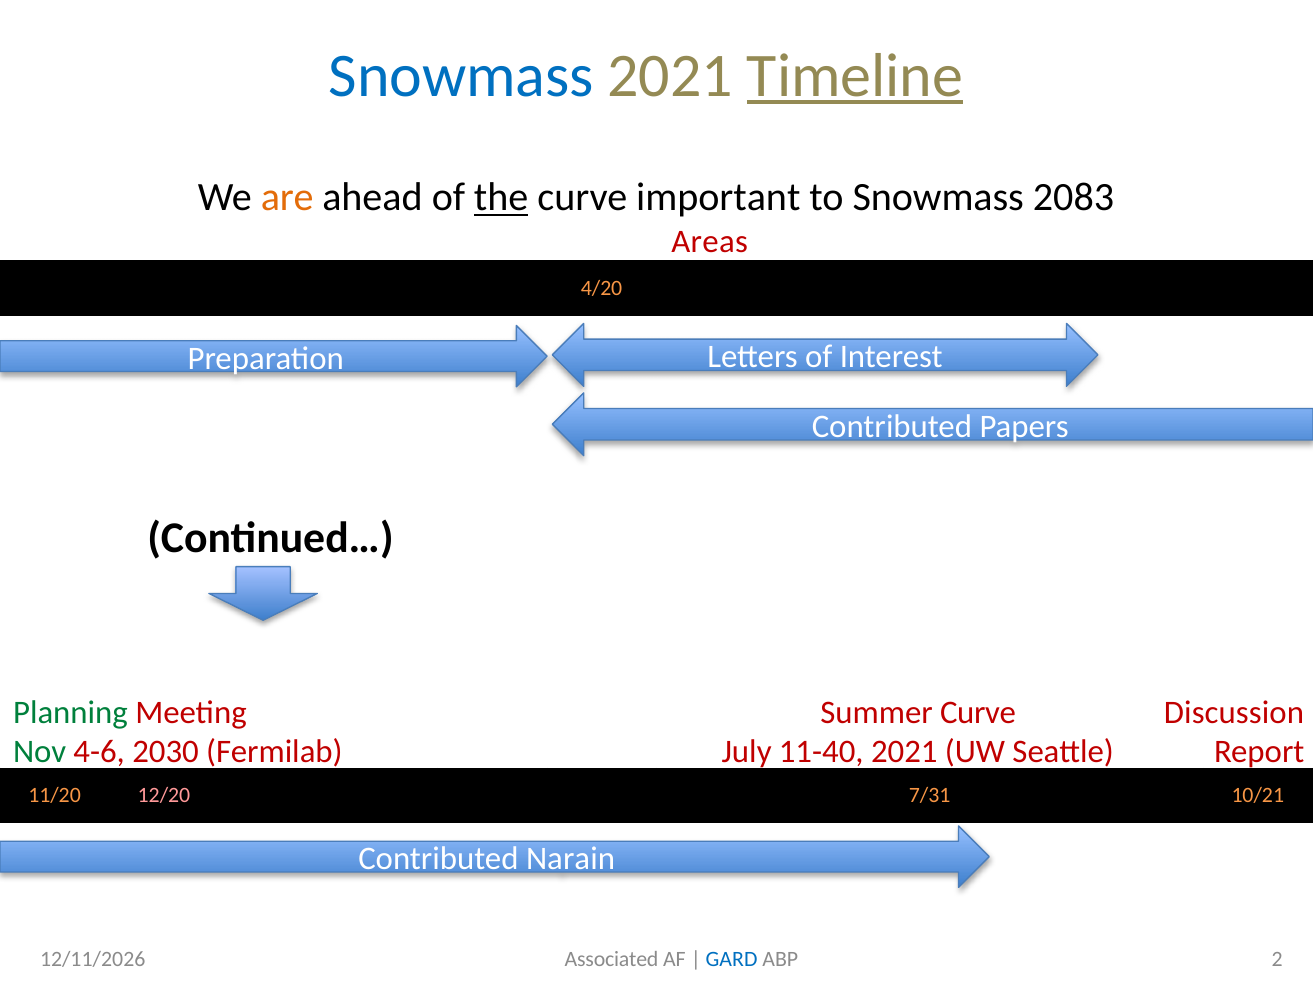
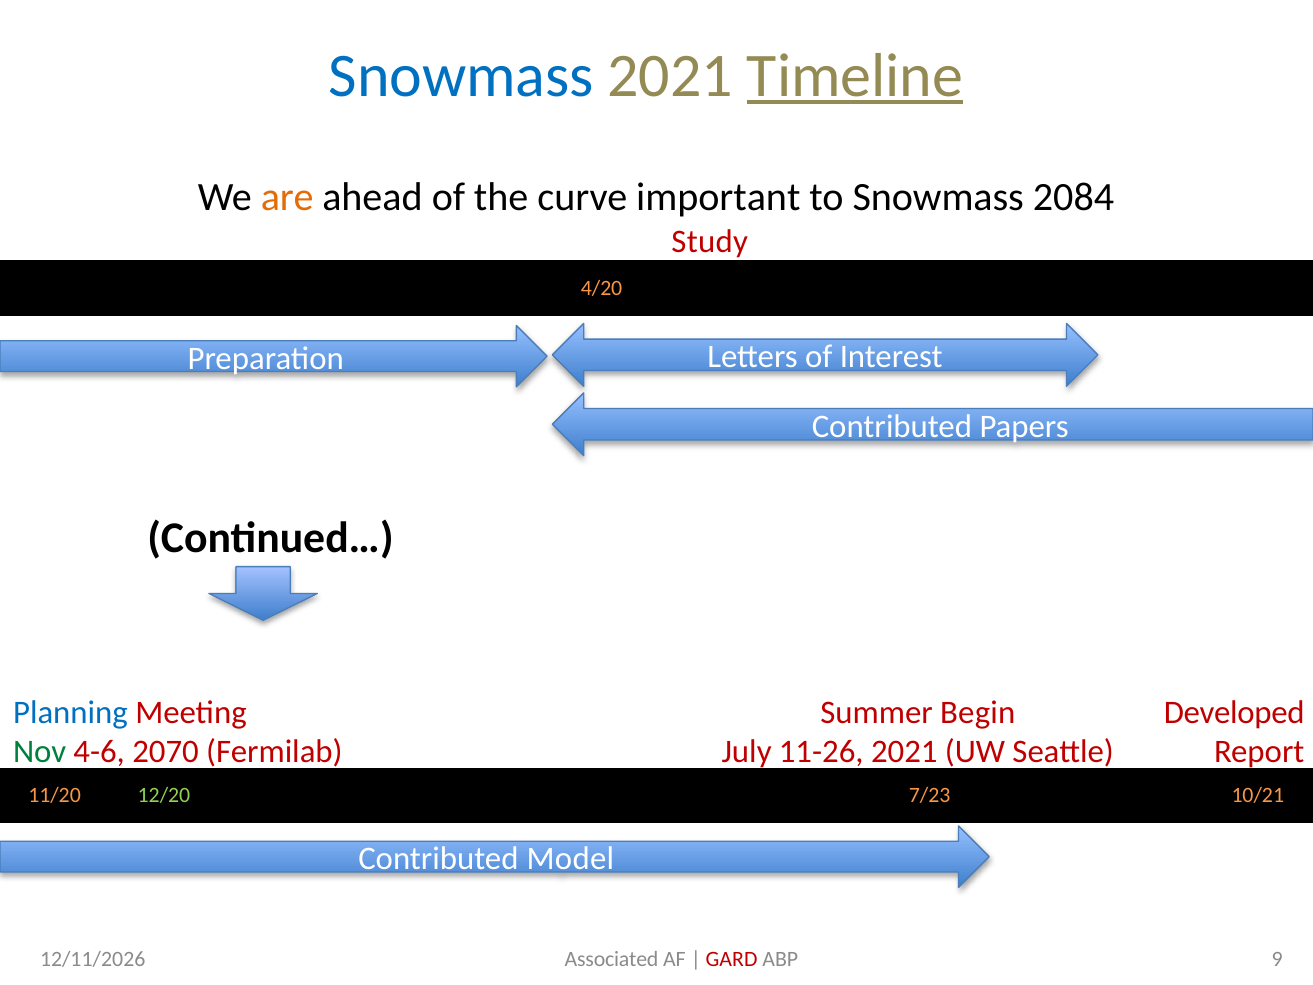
the underline: present -> none (501, 197)
2083: 2083 -> 2084 (1074, 197)
Areas: Areas -> Study (710, 242)
Planning colour: green -> blue (70, 712)
Summer Curve: Curve -> Begin (978, 712)
Discussion: Discussion -> Developed (1234, 712)
2030: 2030 -> 2070 (166, 751)
11-40: 11-40 -> 11-26 (821, 751)
12/20 colour: pink -> light green (164, 795)
7/31: 7/31 -> 7/23 (930, 795)
Narain: Narain -> Model (570, 859)
GARD colour: blue -> red (732, 959)
2: 2 -> 9 (1277, 959)
